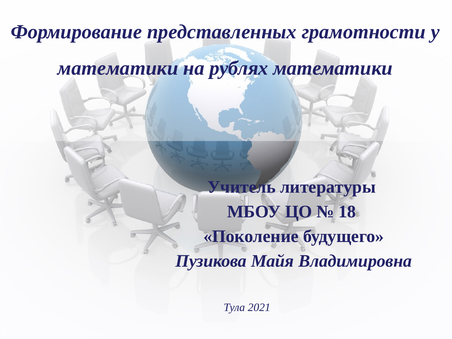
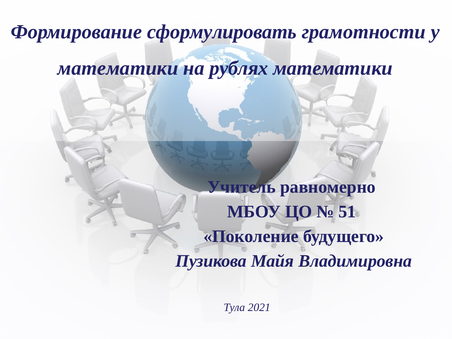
представленных: представленных -> сформулировать (222, 32)
литературы: литературы -> равномерно (328, 187)
18: 18 -> 51 (347, 212)
